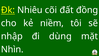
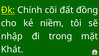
Nhiêu: Nhiêu -> Chính (30, 10)
dùng: dùng -> trong (60, 36)
Nhìn: Nhìn -> Khát (12, 49)
